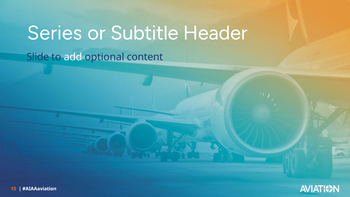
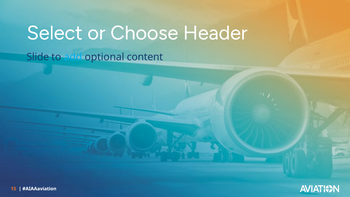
Series: Series -> Select (55, 33)
Subtitle: Subtitle -> Choose (144, 33)
add colour: white -> light blue (73, 57)
